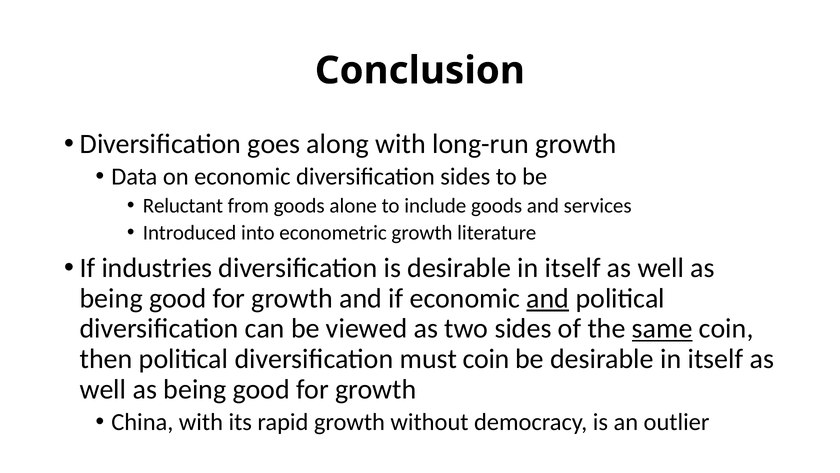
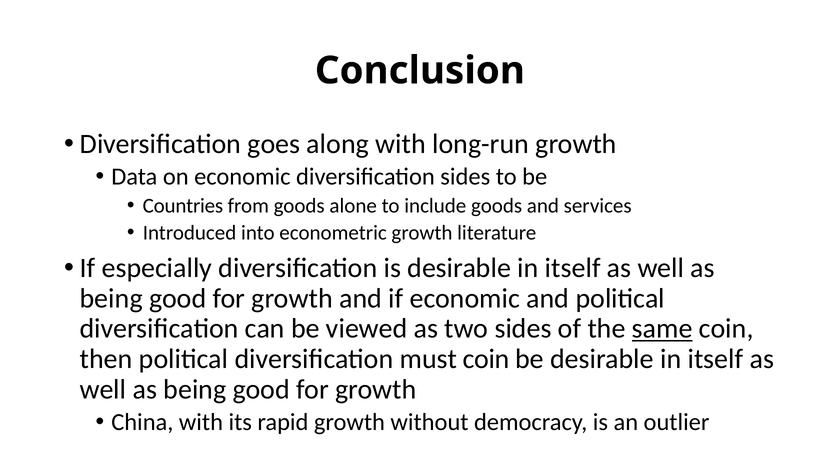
Reluctant: Reluctant -> Countries (183, 206)
industries: industries -> especially (157, 268)
and underline: present -> none (548, 298)
